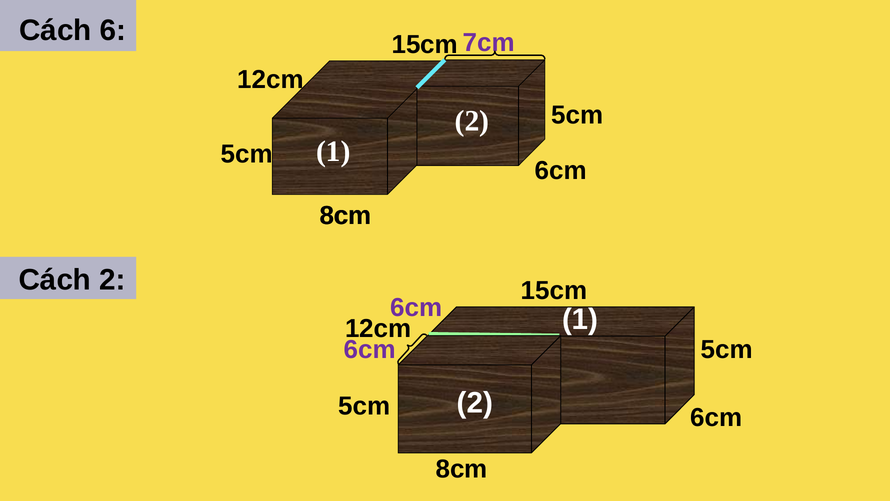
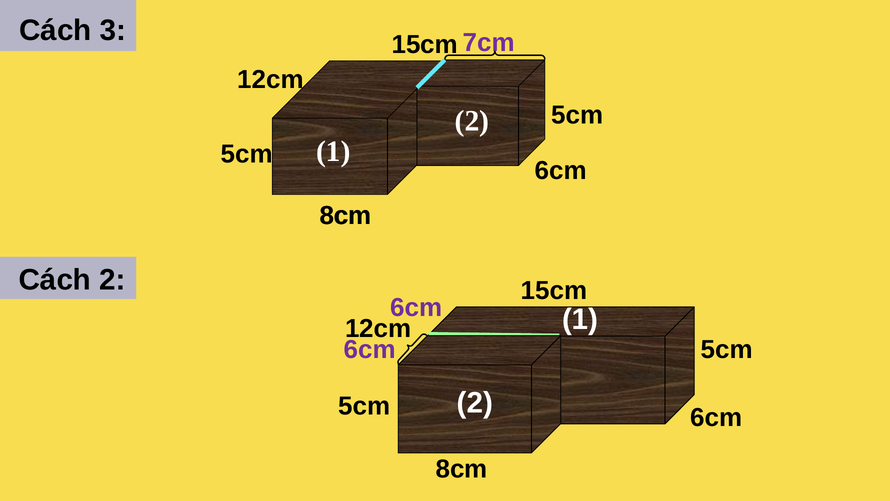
6: 6 -> 3 (113, 31)
